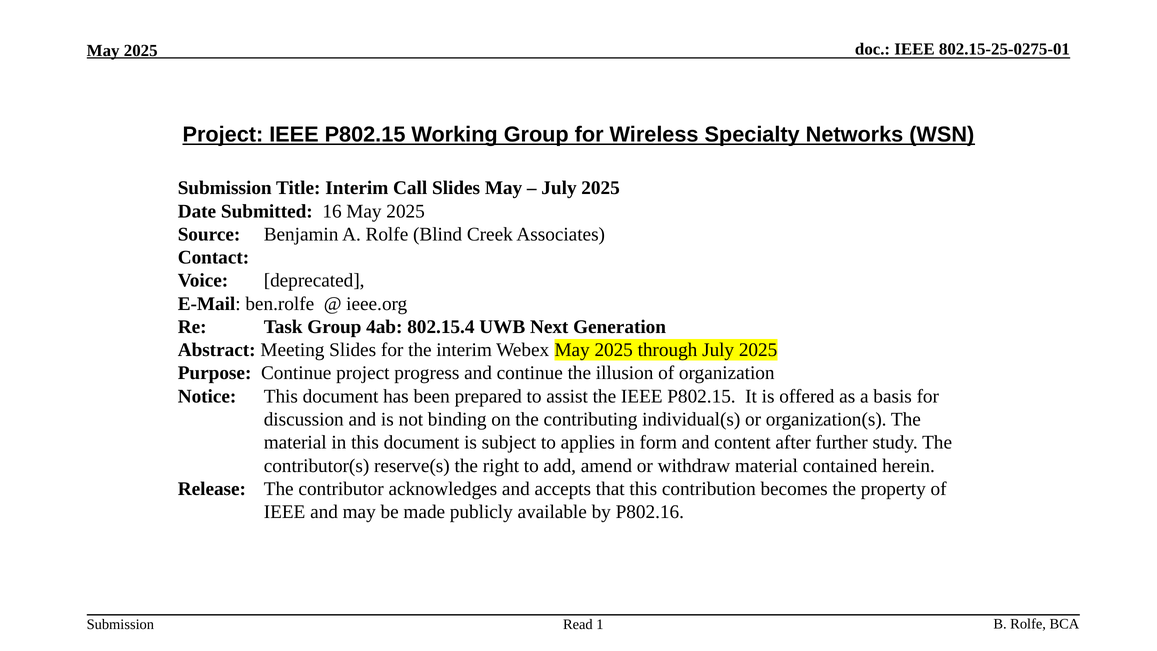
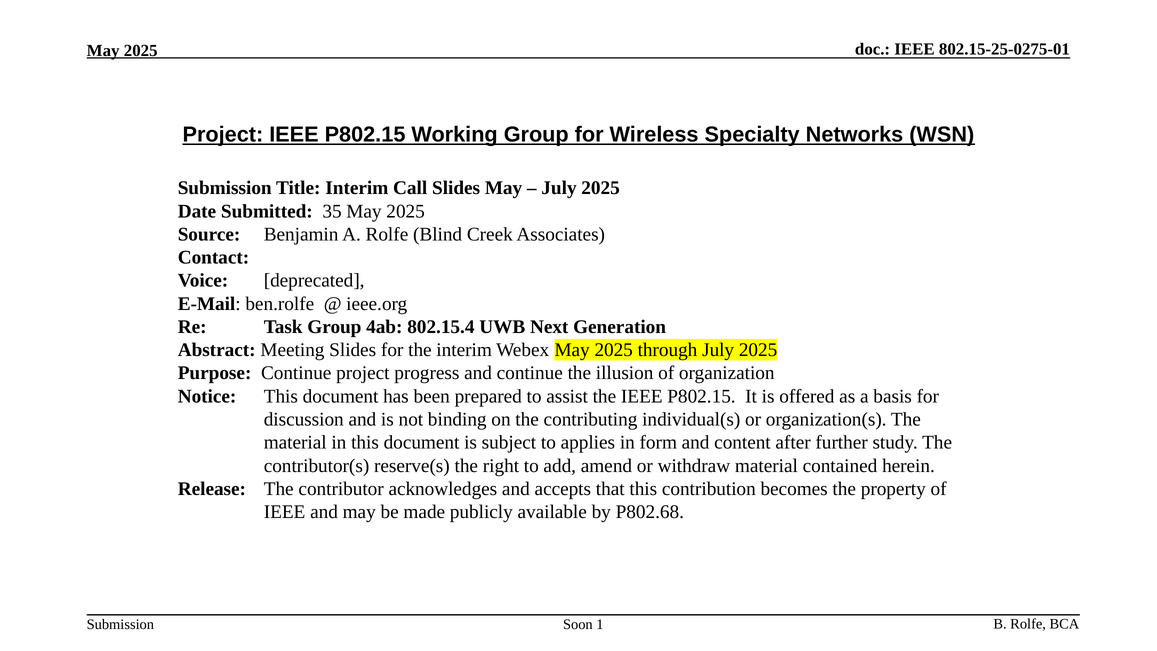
16: 16 -> 35 (332, 211)
P802.16: P802.16 -> P802.68 (650, 512)
Read: Read -> Soon (578, 624)
